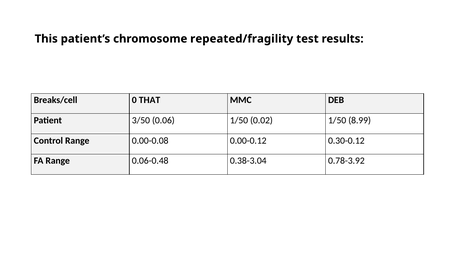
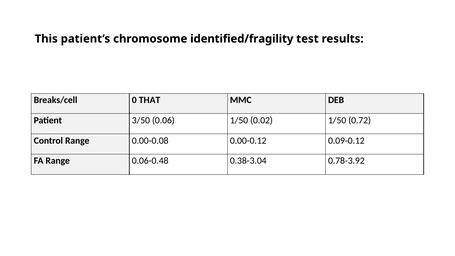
repeated/fragility: repeated/fragility -> identified/fragility (242, 39)
8.99: 8.99 -> 0.72 (360, 120)
0.30-0.12: 0.30-0.12 -> 0.09-0.12 (346, 141)
